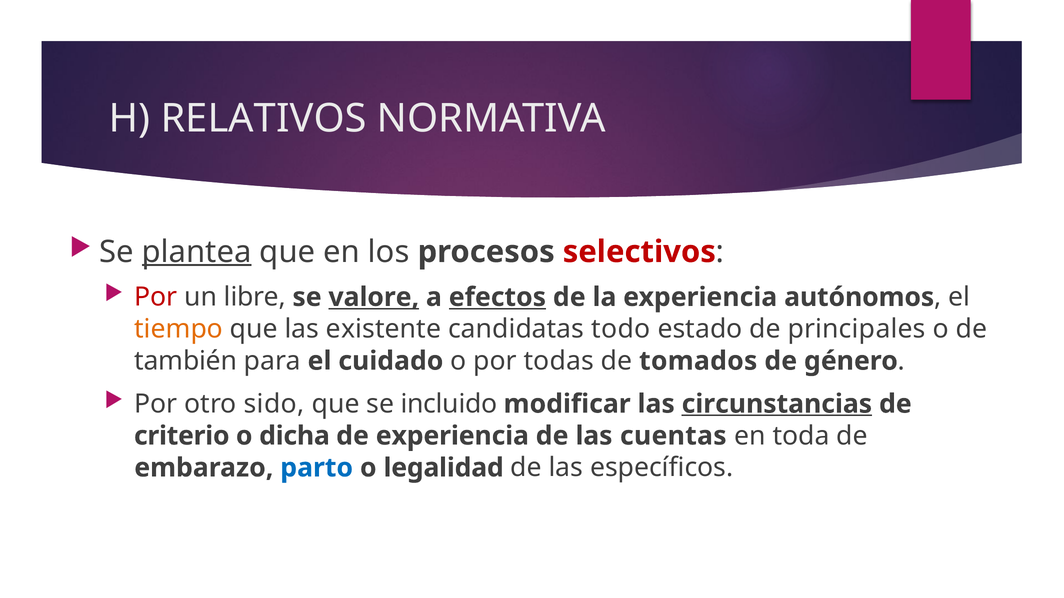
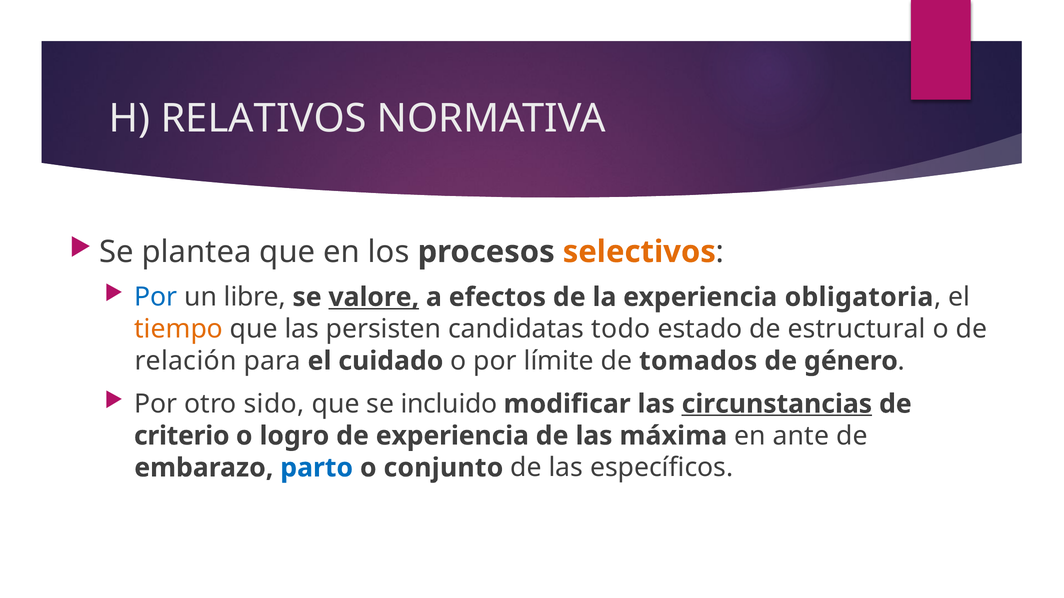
plantea underline: present -> none (197, 252)
selectivos colour: red -> orange (639, 252)
Por colour: red -> blue (156, 297)
efectos underline: present -> none (497, 297)
autónomos: autónomos -> obligatoria (859, 297)
existente: existente -> persisten (384, 329)
principales: principales -> estructural (857, 329)
también: también -> relación (186, 361)
todas: todas -> límite (559, 361)
dicha: dicha -> logro (294, 436)
cuentas: cuentas -> máxima (673, 436)
toda: toda -> ante (801, 436)
legalidad: legalidad -> conjunto (443, 468)
